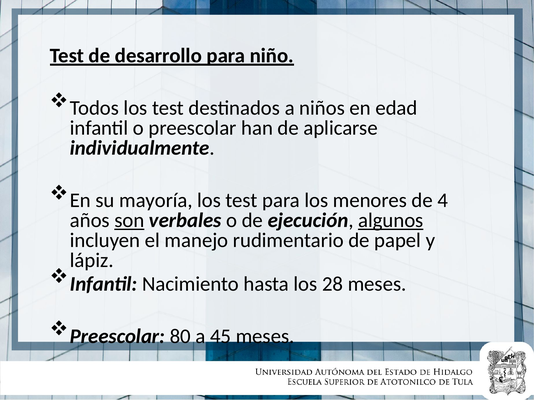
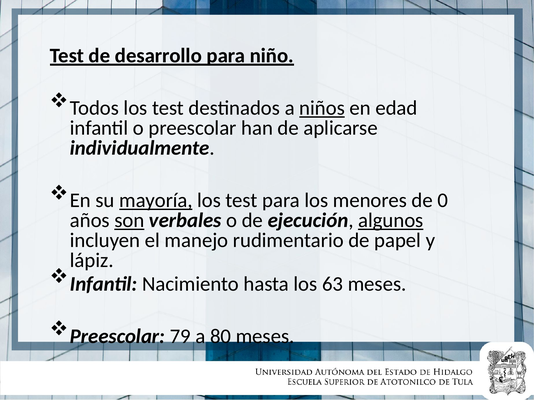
niños underline: none -> present (322, 108)
mayoría underline: none -> present (156, 201)
4: 4 -> 0 (443, 201)
28: 28 -> 63 (333, 284)
80: 80 -> 79 (180, 337)
45: 45 -> 80 (221, 337)
